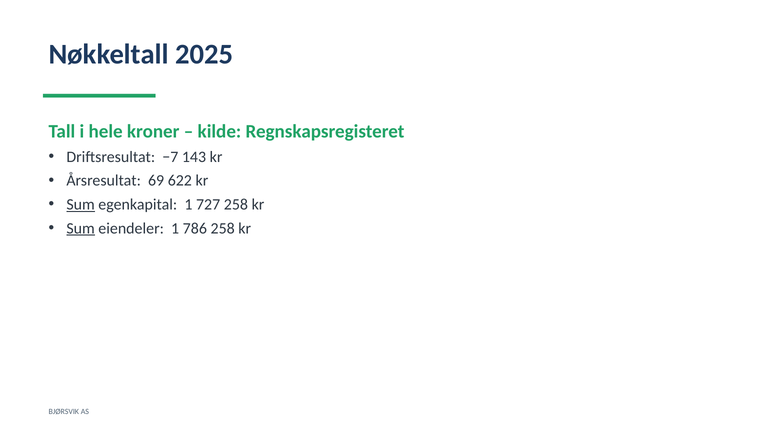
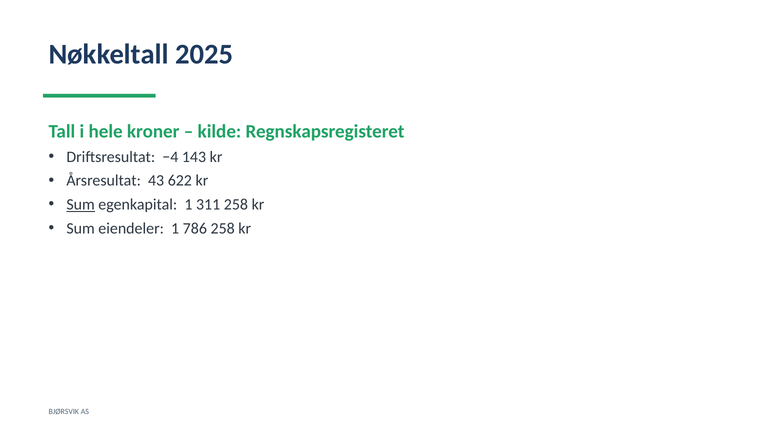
−7: −7 -> −4 (170, 157)
69: 69 -> 43 (156, 181)
727: 727 -> 311 (208, 205)
Sum underline: present -> none (81, 228)
